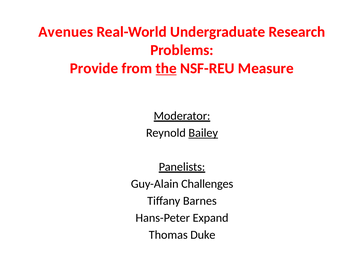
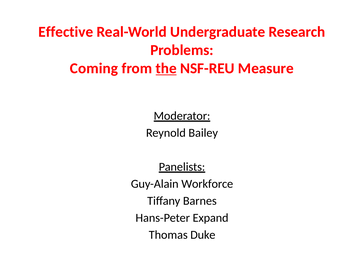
Avenues: Avenues -> Effective (66, 32)
Provide: Provide -> Coming (94, 68)
Bailey underline: present -> none (203, 133)
Challenges: Challenges -> Workforce (207, 184)
